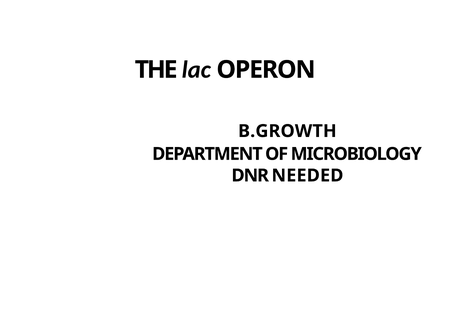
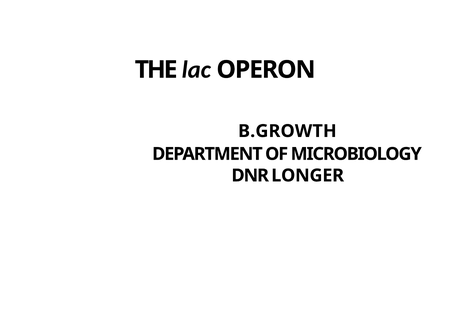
NEEDED: NEEDED -> LONGER (308, 175)
